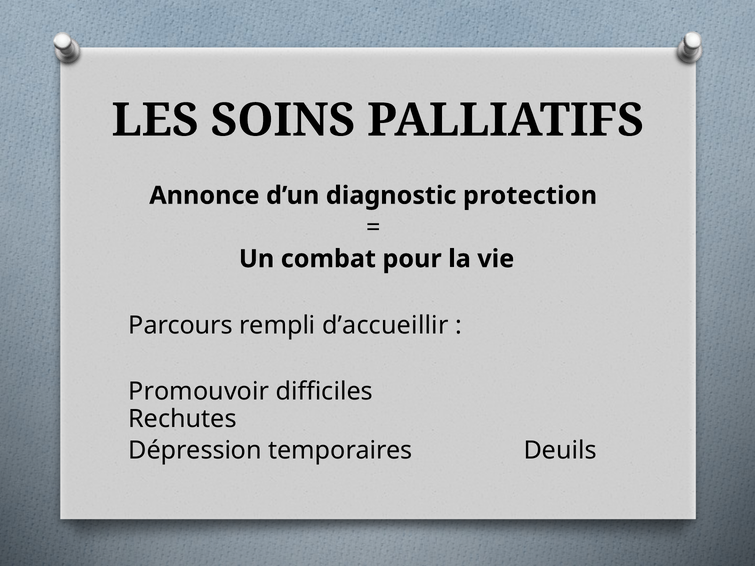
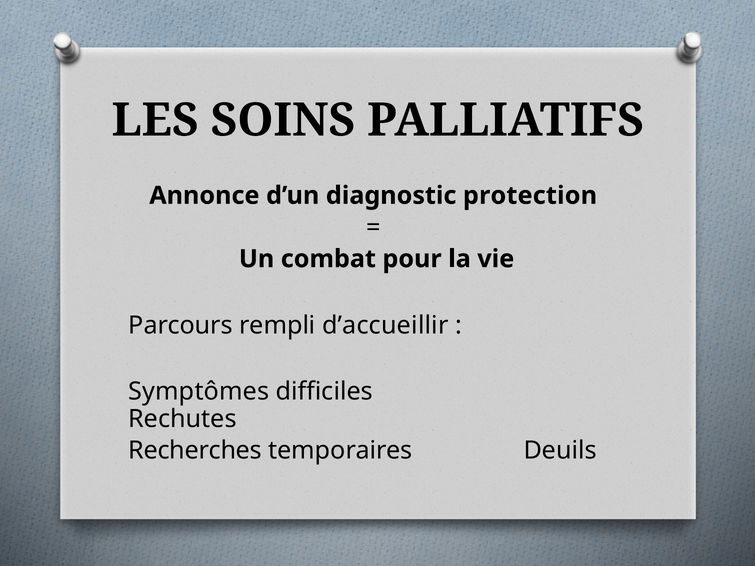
Promouvoir: Promouvoir -> Symptômes (199, 392)
Dépression: Dépression -> Recherches (195, 451)
